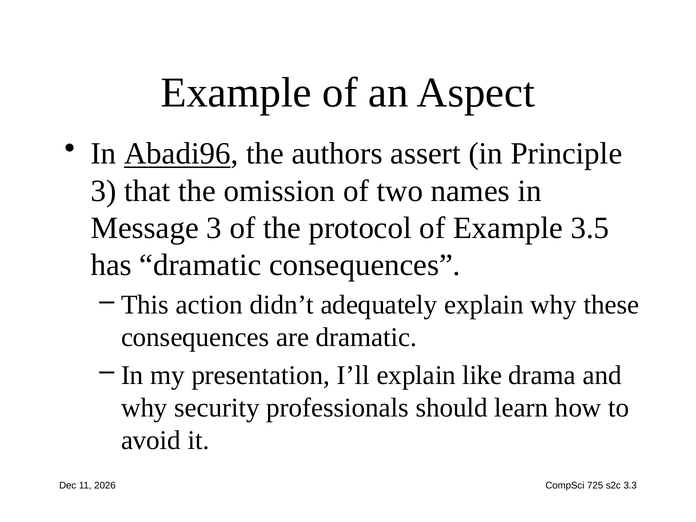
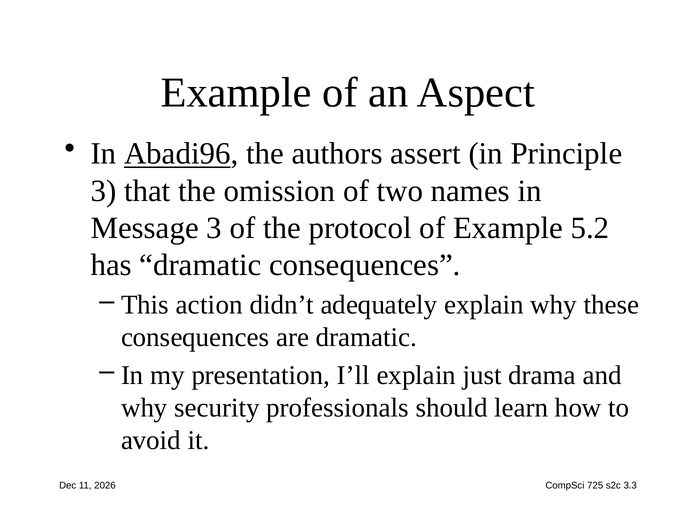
3.5: 3.5 -> 5.2 (590, 228)
like: like -> just (482, 375)
